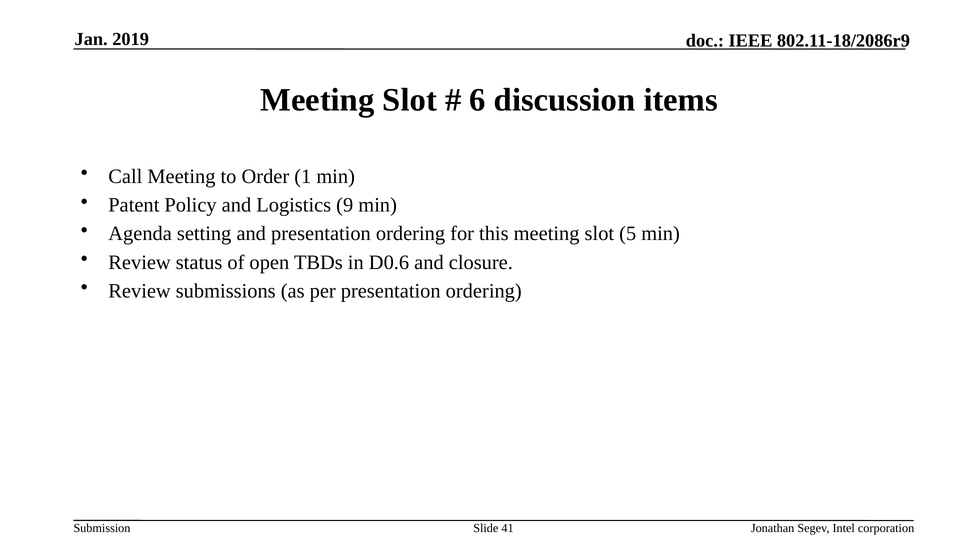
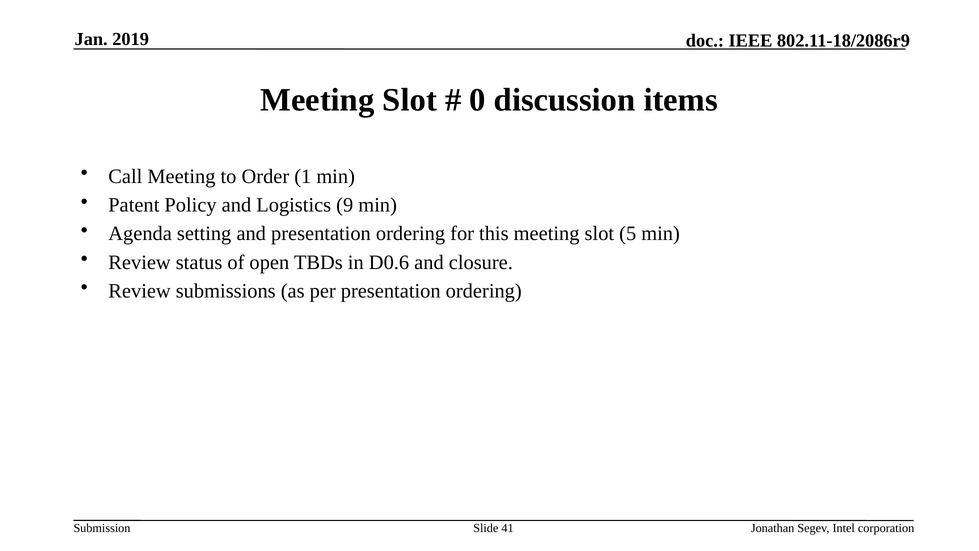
6: 6 -> 0 (478, 100)
